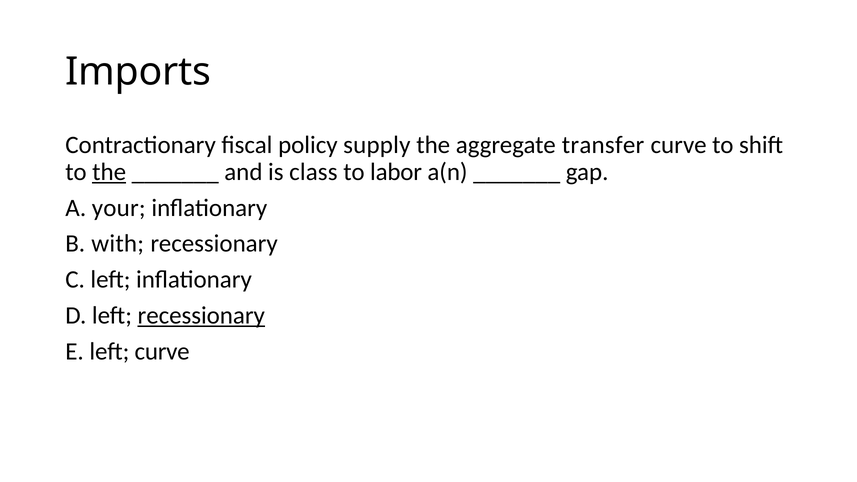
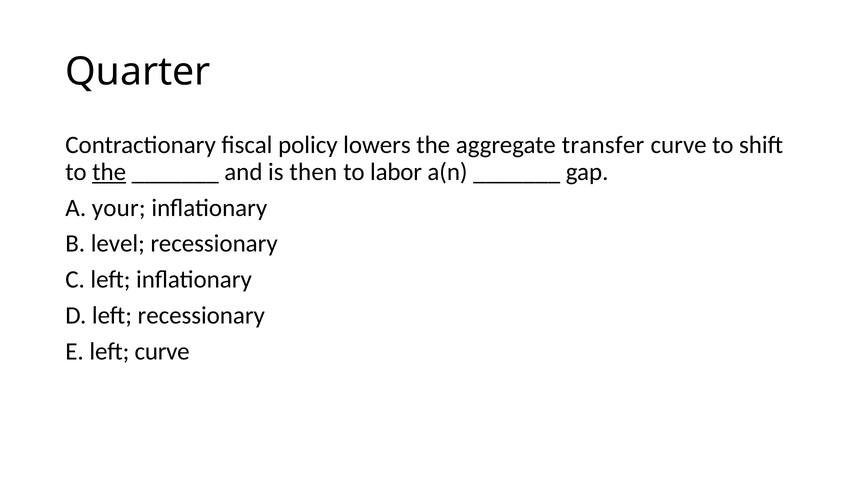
Imports: Imports -> Quarter (138, 72)
supply: supply -> lowers (377, 145)
class: class -> then (313, 172)
with: with -> level (118, 244)
recessionary underline: present -> none (201, 316)
